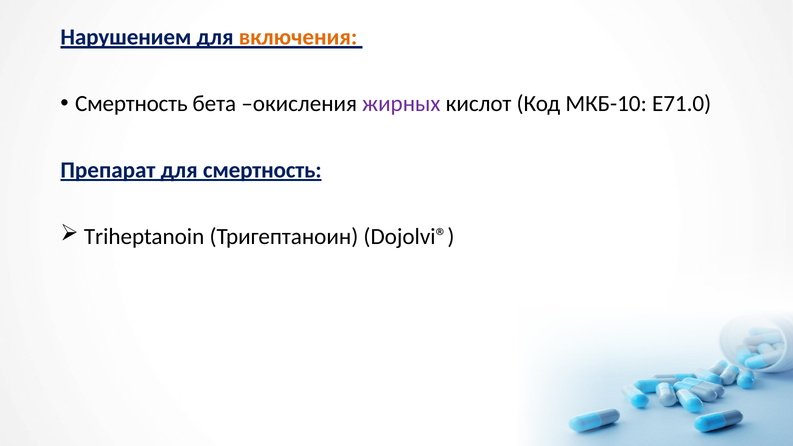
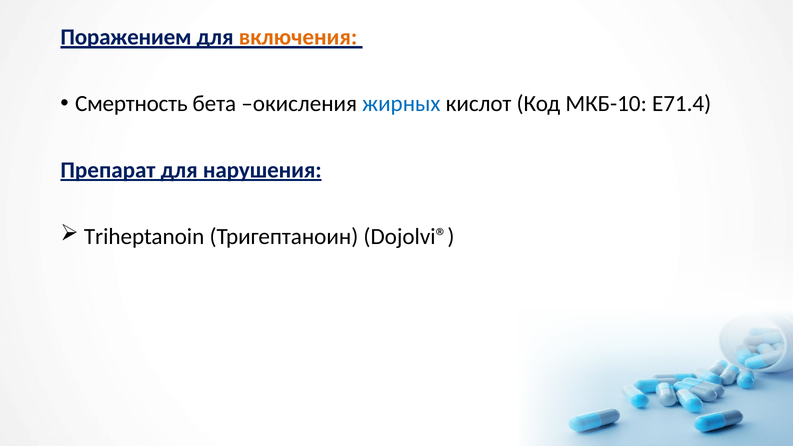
Нарушением: Нарушением -> Поражением (126, 37)
жирных colour: purple -> blue (401, 104)
Е71.0: Е71.0 -> Е71.4 (682, 104)
для смертность: смертность -> нарушения (262, 170)
